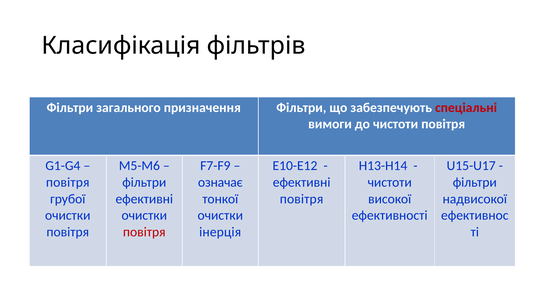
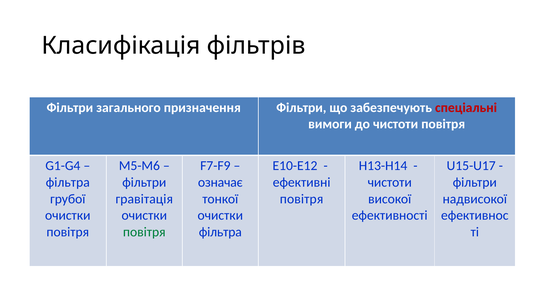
повітря: повітря -> фільтра (68, 183)
ефективні: ефективні -> гравітація (144, 199)
повітря colour: red -> green (144, 232)
інерція: інерція -> фільтра (220, 232)
